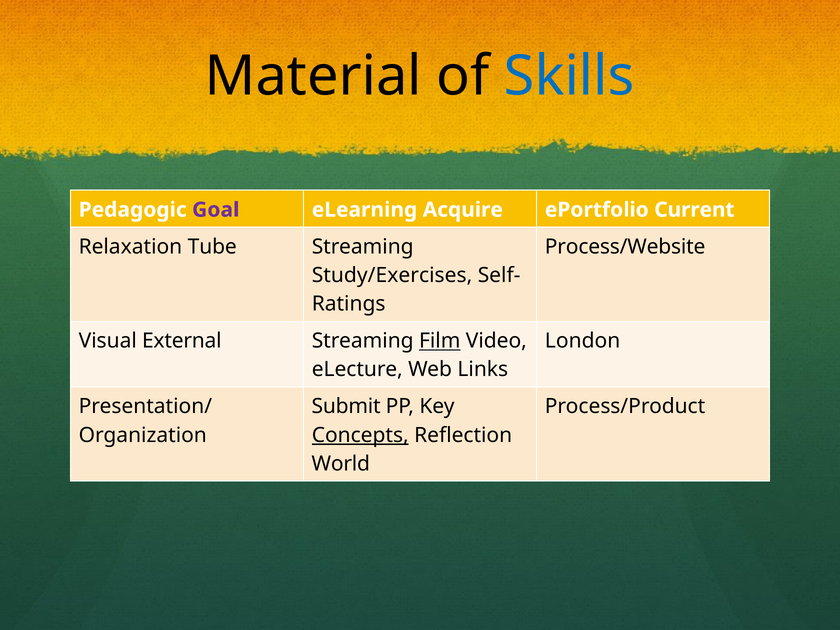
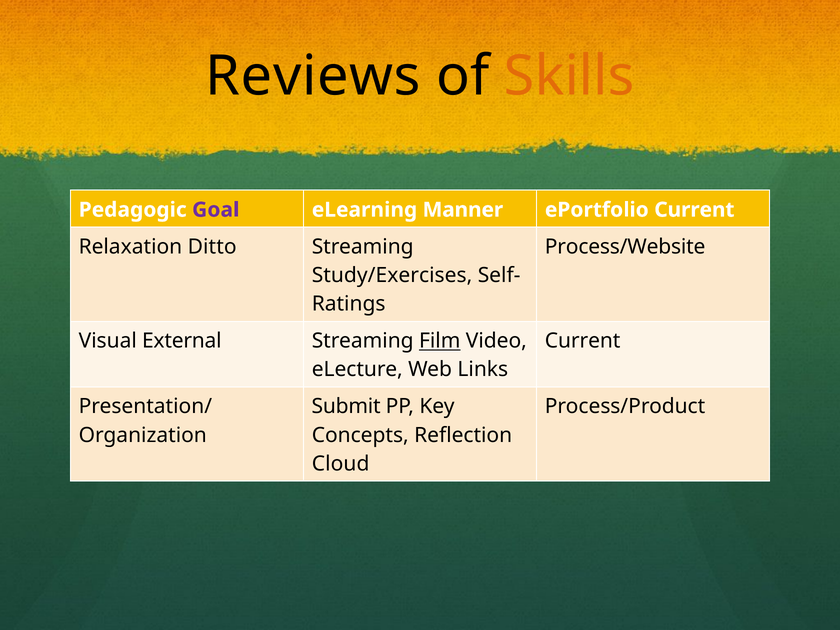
Material: Material -> Reviews (313, 76)
Skills colour: blue -> orange (569, 76)
Acquire: Acquire -> Manner (463, 210)
Tube: Tube -> Ditto (212, 247)
London: London -> Current (583, 341)
Concepts underline: present -> none (360, 435)
World: World -> Cloud (341, 464)
